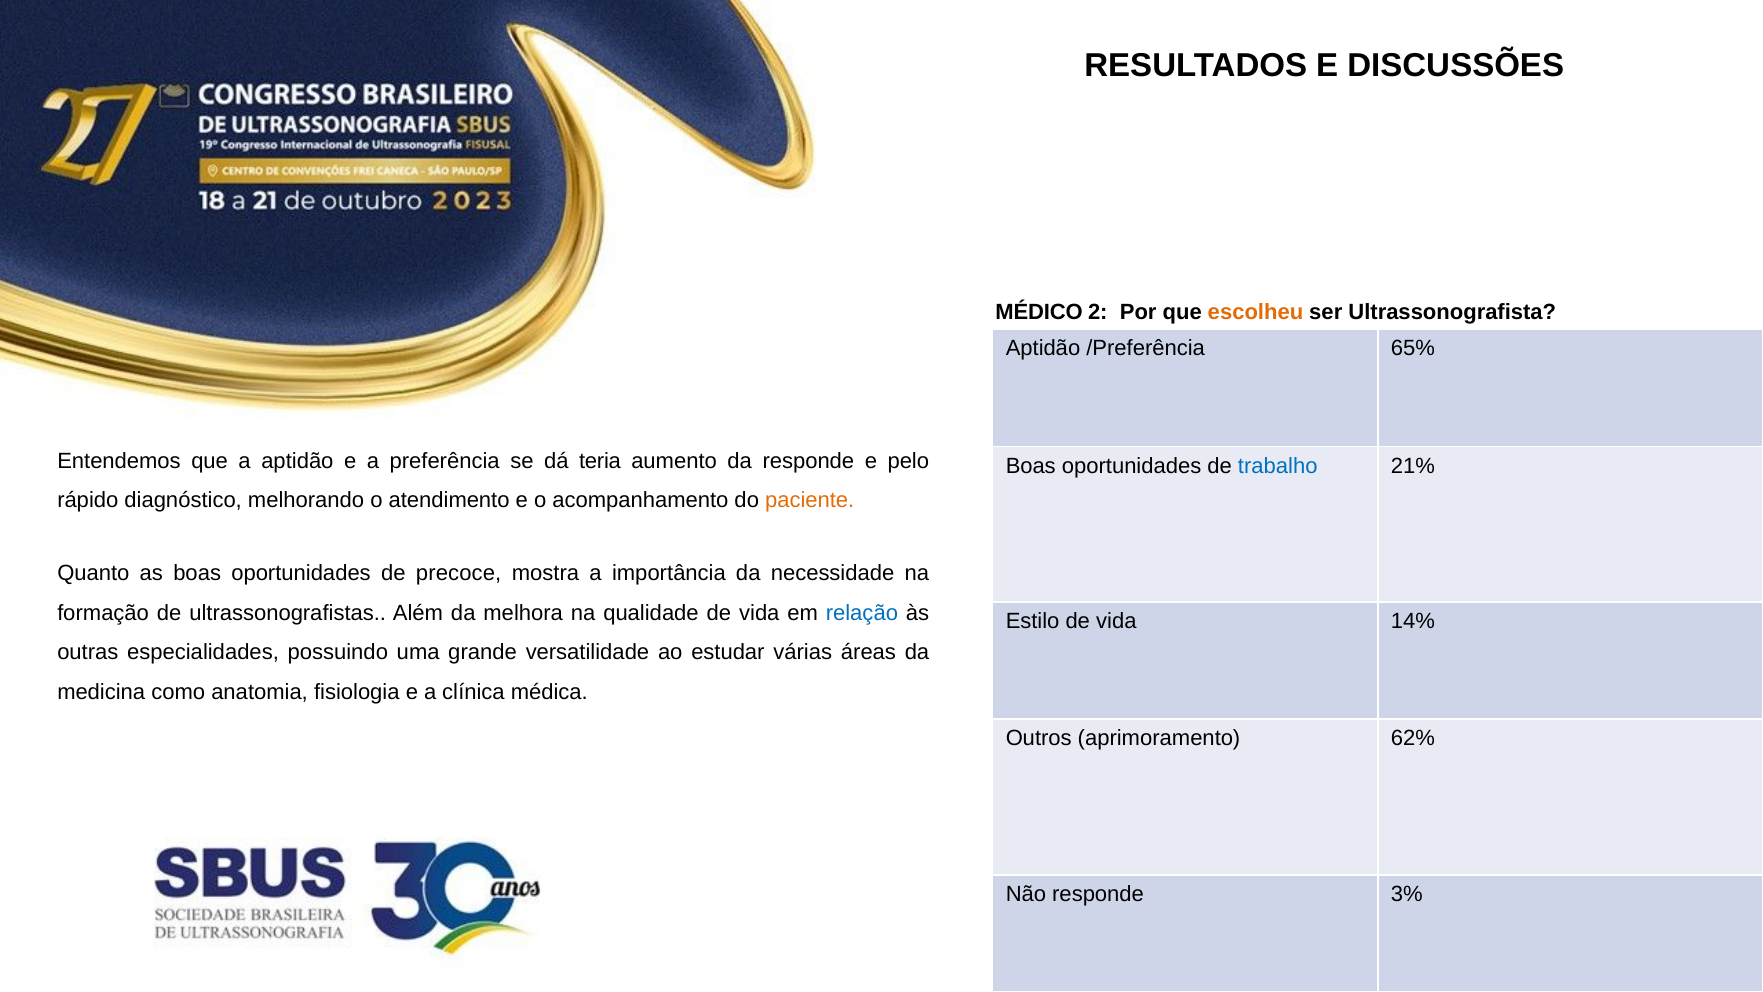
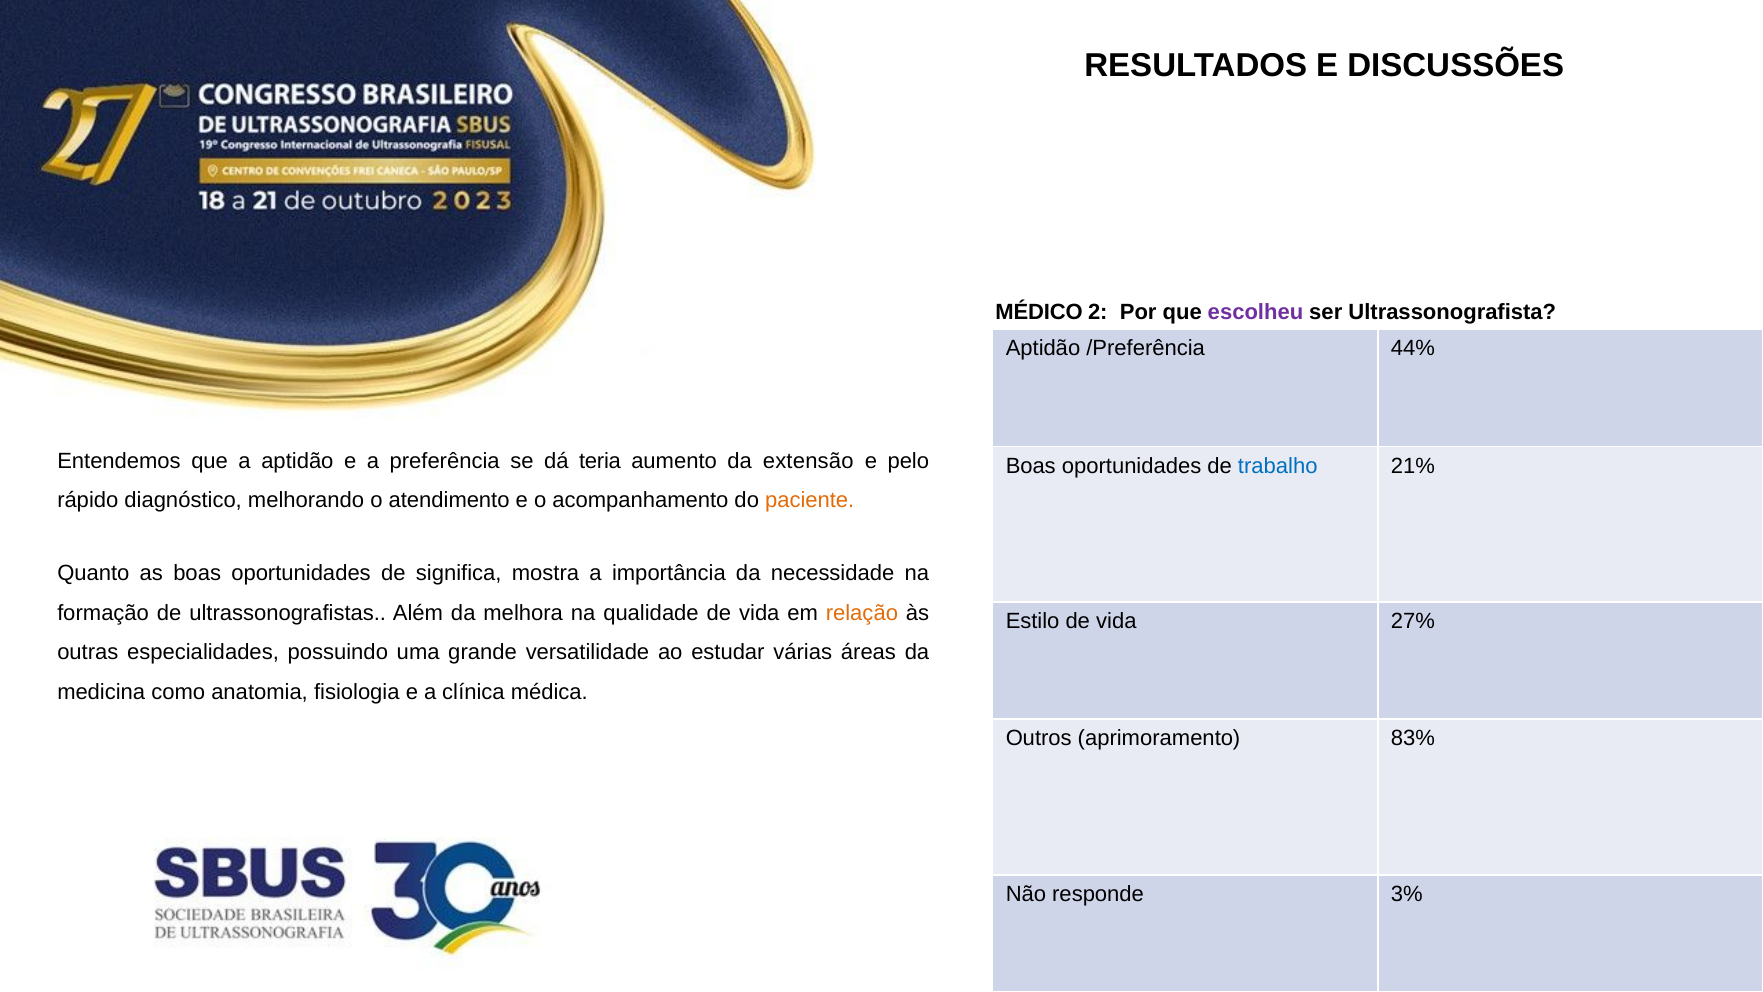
escolheu colour: orange -> purple (1255, 312)
65%: 65% -> 44% (1413, 349)
da responde: responde -> extensão (808, 461)
precoce: precoce -> significa (459, 573)
relação colour: blue -> orange (862, 613)
14%: 14% -> 27% (1413, 621)
62%: 62% -> 83% (1413, 738)
